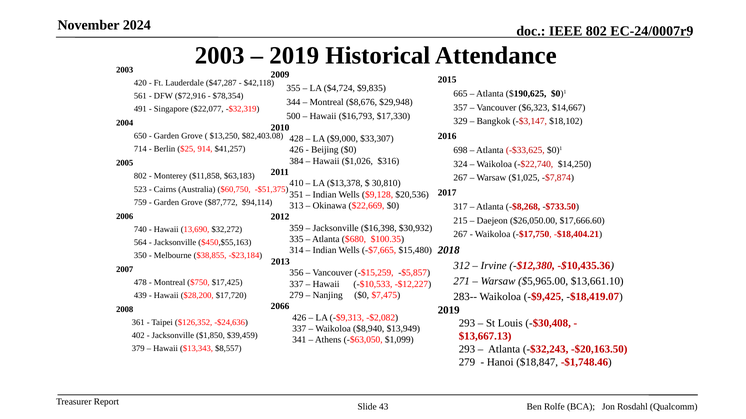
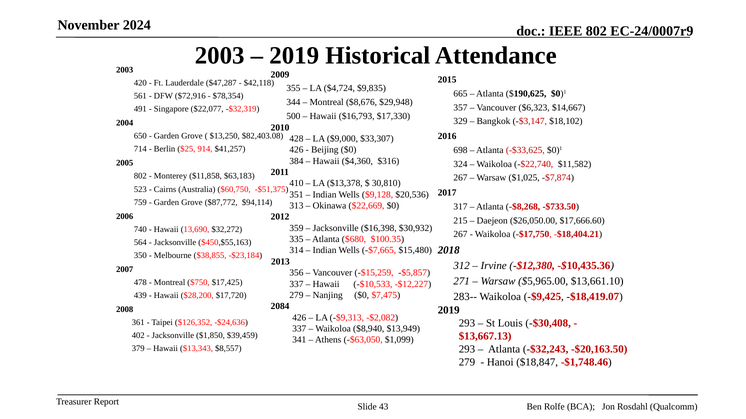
$1,026: $1,026 -> $4,360 (357, 161)
$14,250: $14,250 -> $11,582 (575, 164)
2066: 2066 -> 2084 (280, 307)
